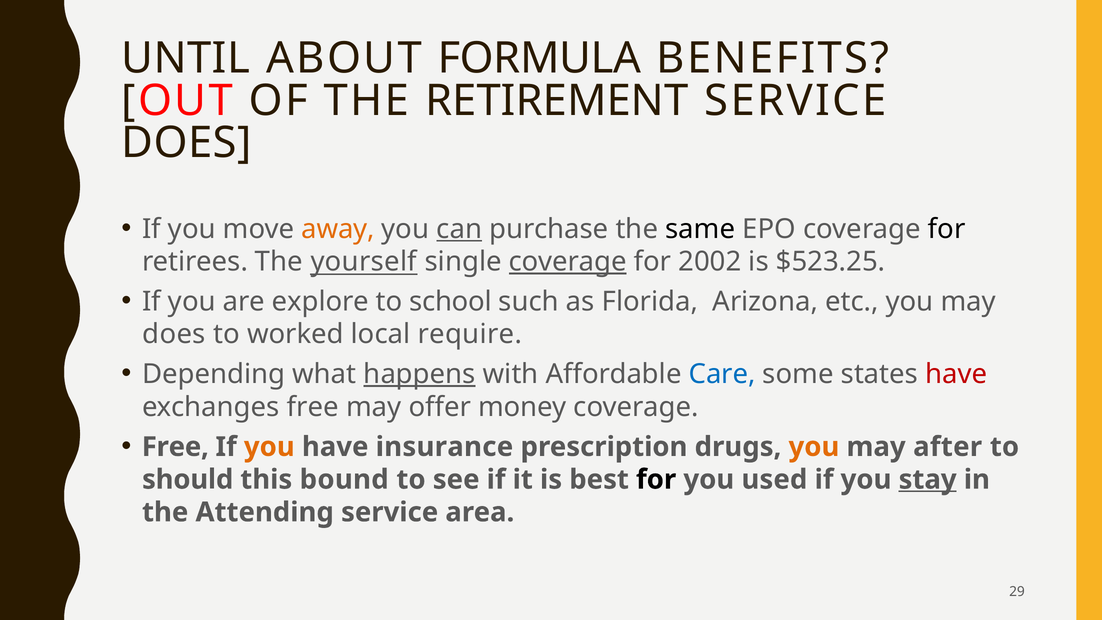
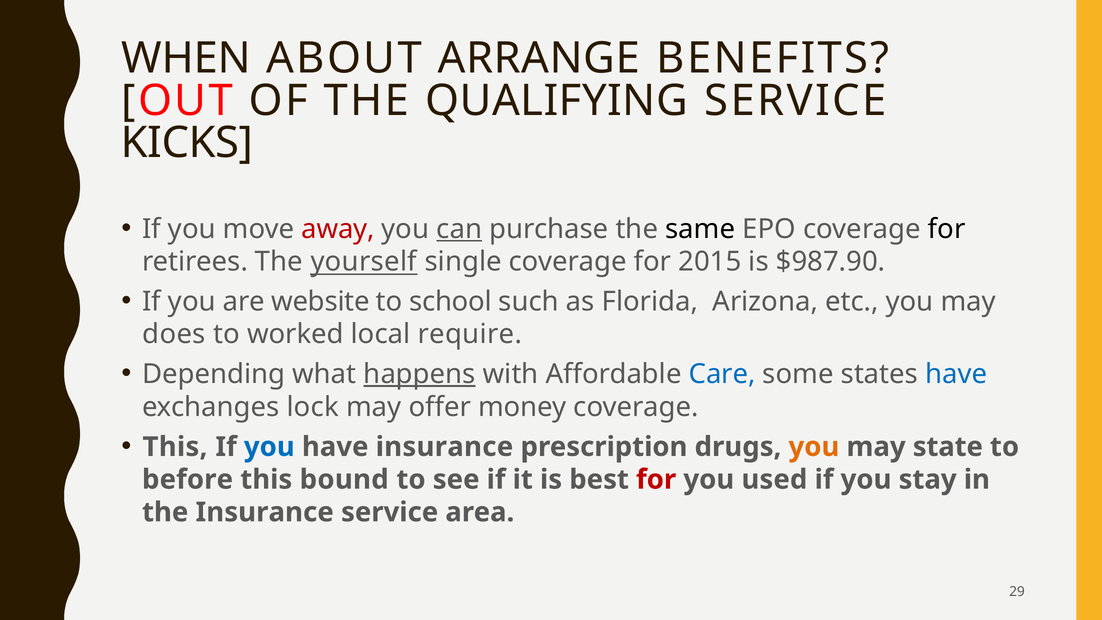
UNTIL: UNTIL -> WHEN (186, 58)
FORMULA: FORMULA -> ARRANGE (539, 58)
RETIREMENT: RETIREMENT -> QUALIFYING (557, 101)
DOES: DOES -> KICKS (187, 143)
away colour: orange -> red (338, 229)
coverage underline: present -> none (568, 262)
2002: 2002 -> 2015 (710, 262)
$523.25: $523.25 -> $987.90 (831, 262)
explore: explore -> website (320, 301)
have colour: red -> blue (956, 374)
exchanges free: free -> lock (313, 407)
Free: Free -> This (175, 447)
you colour: orange -> blue (269, 447)
after: after -> state (948, 447)
should: should -> before (188, 479)
for colour: black -> red (656, 479)
stay underline: present -> none (928, 479)
the Attending: Attending -> Insurance (265, 512)
